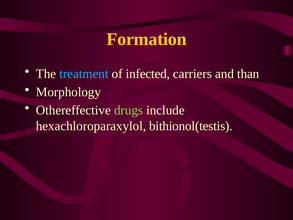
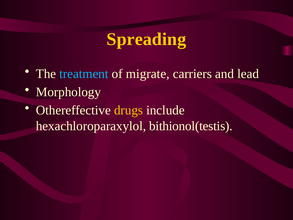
Formation: Formation -> Spreading (146, 39)
infected: infected -> migrate (148, 74)
than: than -> lead (248, 74)
drugs colour: light green -> yellow (129, 110)
